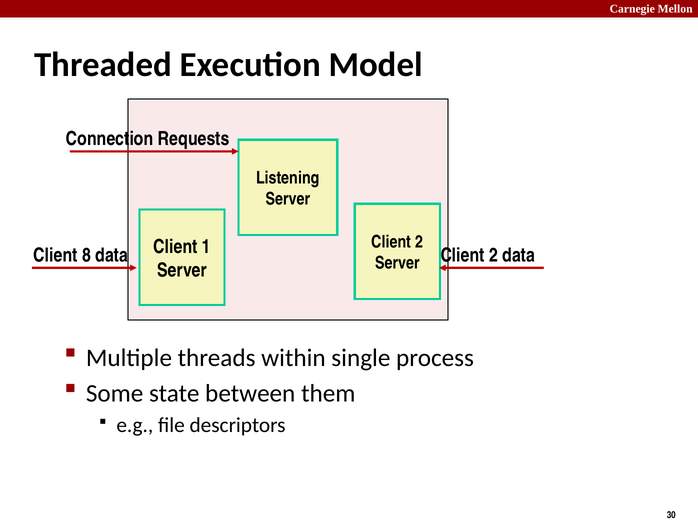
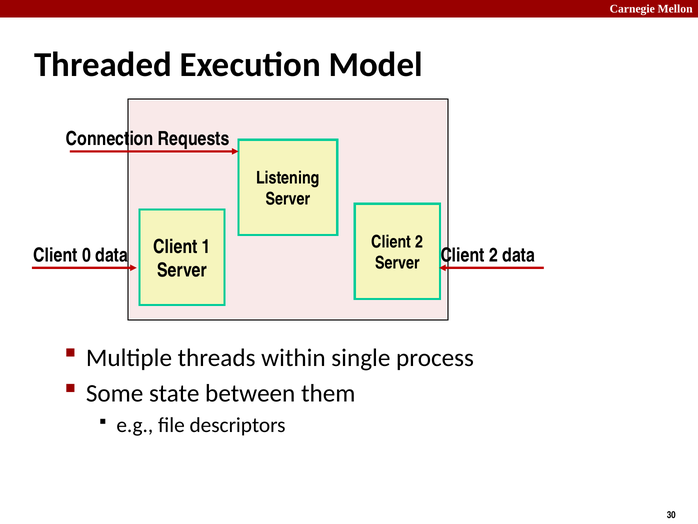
8: 8 -> 0 (86, 255)
